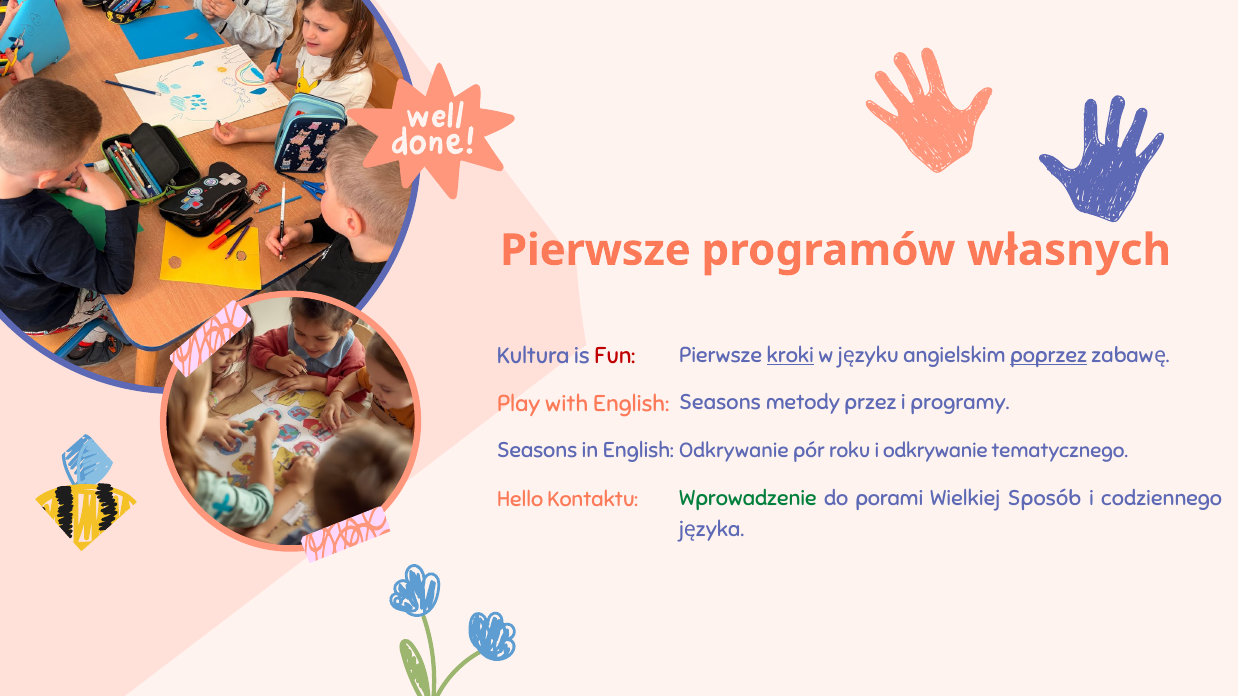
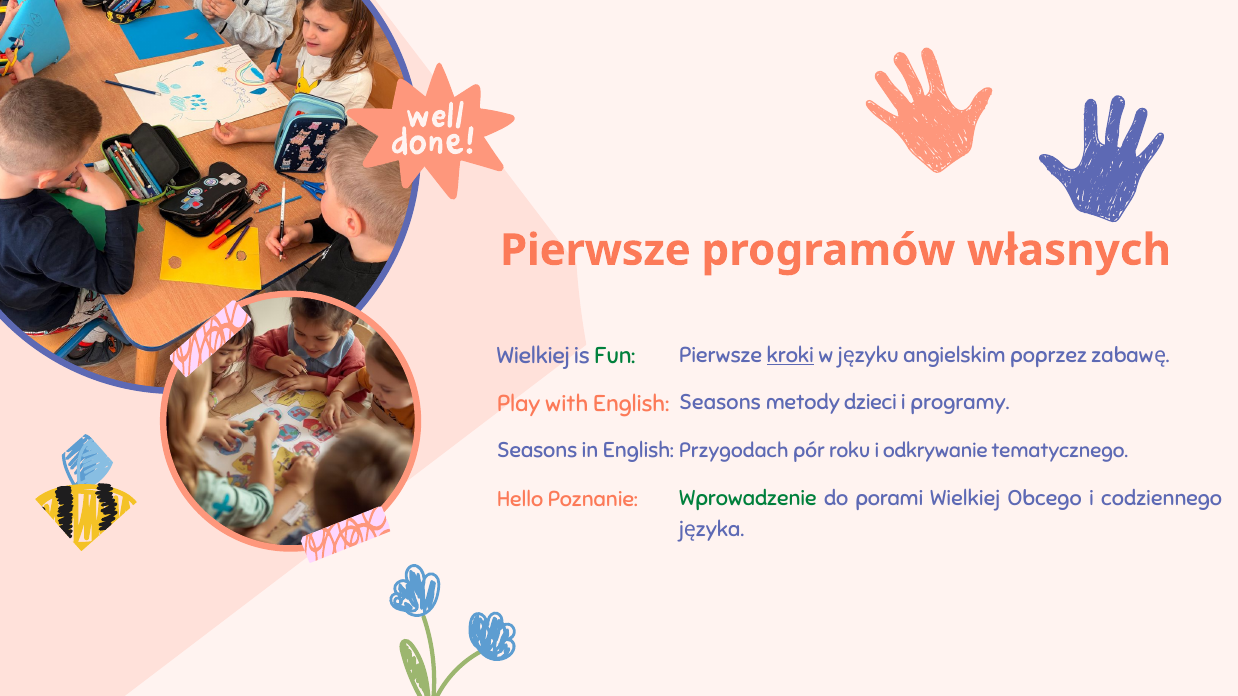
Kultura: Kultura -> Wielkiej (533, 356)
Fun colour: red -> green (615, 356)
poprzez underline: present -> none (1049, 355)
przez: przez -> dzieci (871, 403)
English Odkrywanie: Odkrywanie -> Przygodach (734, 451)
Kontaktu: Kontaktu -> Poznanie (593, 499)
Sposób: Sposób -> Obcego (1045, 499)
